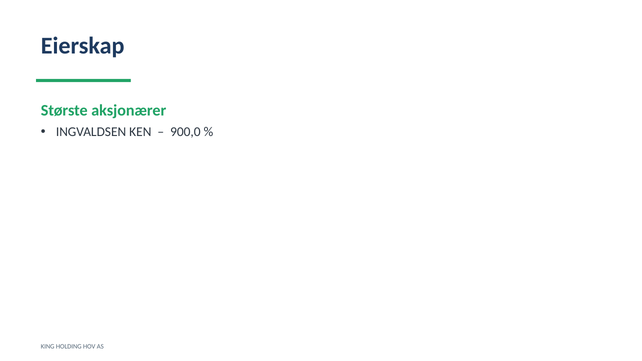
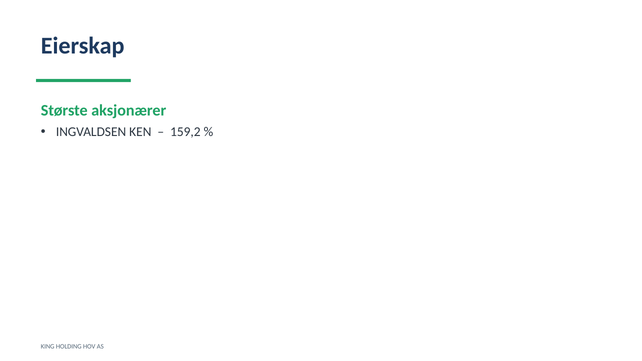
900,0: 900,0 -> 159,2 (185, 132)
